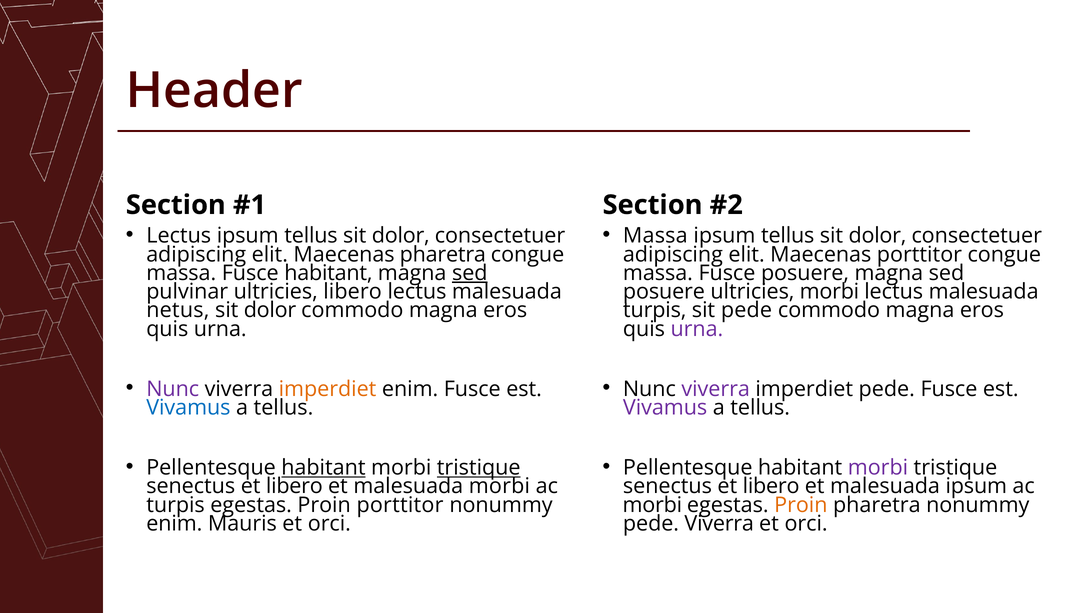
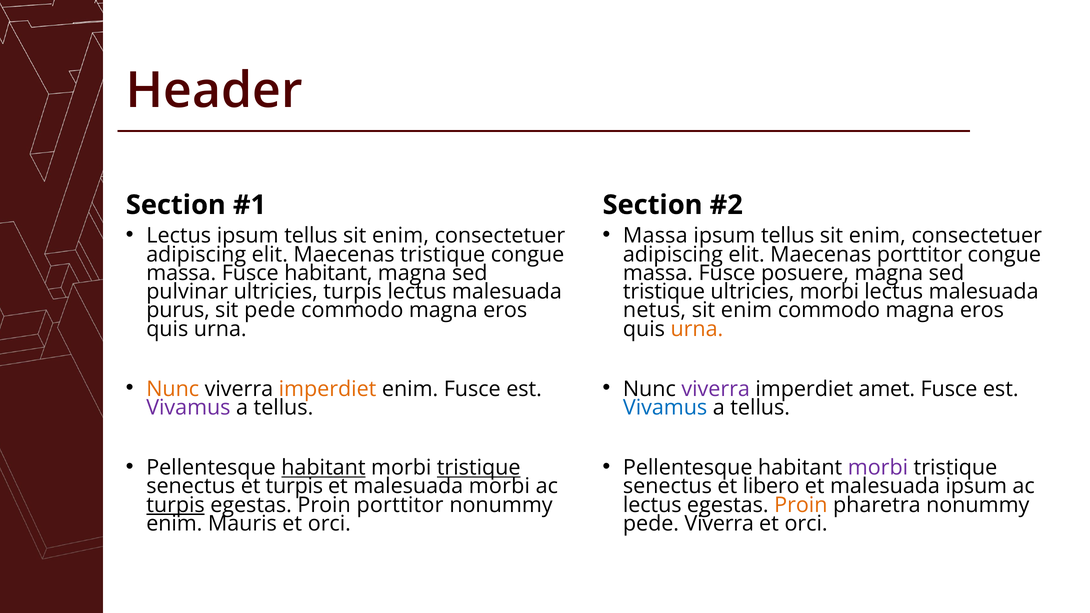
dolor: dolor -> enim (401, 236)
dolor: dolor -> enim (877, 236)
Maecenas pharetra: pharetra -> tristique (443, 254)
sed underline: present -> none (470, 273)
ultricies libero: libero -> turpis (353, 292)
posuere: posuere -> tristique (664, 292)
netus: netus -> purus (178, 310)
dolor: dolor -> pede (270, 310)
turpis: turpis -> netus (655, 310)
pede: pede -> enim (746, 310)
urna colour: purple -> orange (697, 329)
Nunc colour: purple -> orange (173, 389)
imperdiet pede: pede -> amet (887, 389)
Vivamus colour: blue -> purple (188, 408)
Vivamus colour: purple -> blue (665, 408)
libero: libero -> turpis (294, 486)
turpis underline: none -> present (176, 505)
morbi: morbi -> lectus (652, 505)
